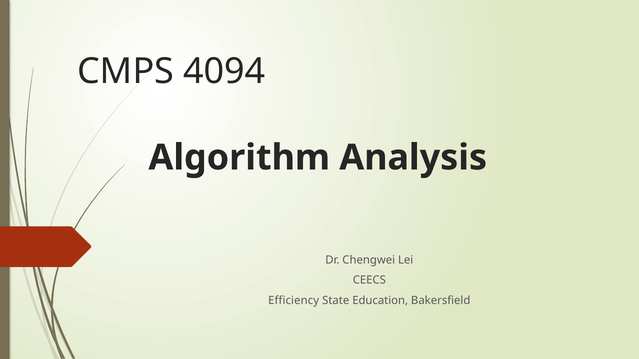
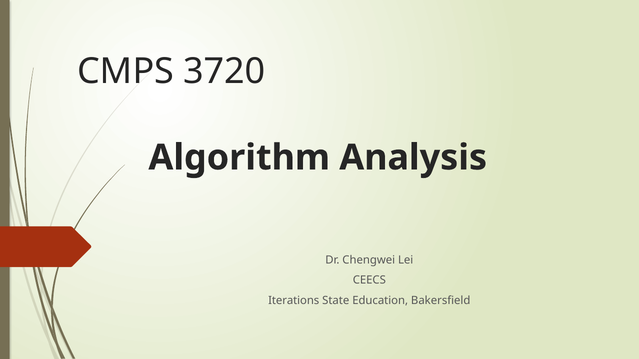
4094: 4094 -> 3720 (224, 72)
Efficiency: Efficiency -> Iterations (294, 301)
